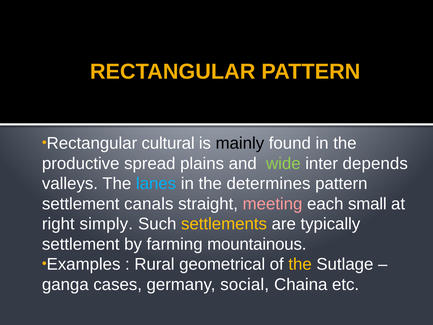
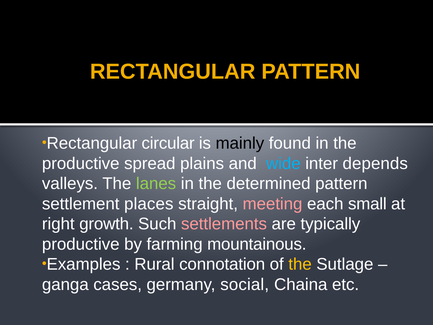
cultural: cultural -> circular (168, 143)
wide colour: light green -> light blue (283, 163)
lanes colour: light blue -> light green (156, 184)
determines: determines -> determined (269, 184)
canals: canals -> places (149, 204)
simply: simply -> growth (106, 224)
settlements colour: yellow -> pink (224, 224)
settlement: settlement -> productive (81, 244)
geometrical: geometrical -> connotation (222, 264)
